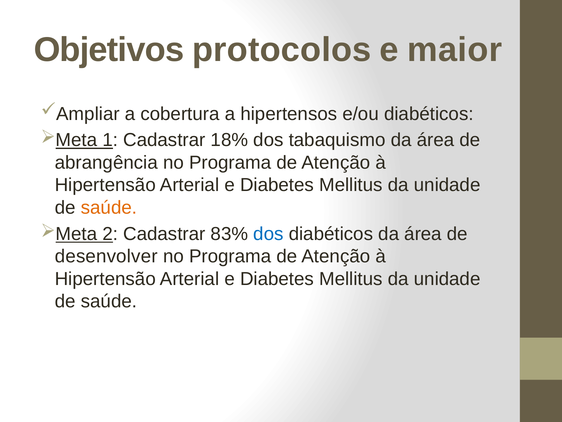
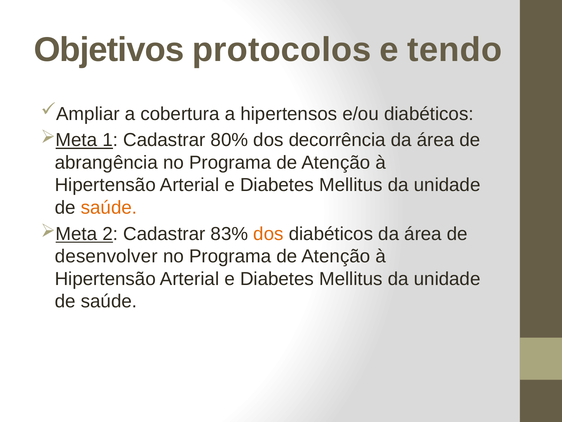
maior: maior -> tendo (455, 50)
18%: 18% -> 80% (229, 140)
tabaquismo: tabaquismo -> decorrência (337, 140)
dos colour: blue -> orange (268, 234)
